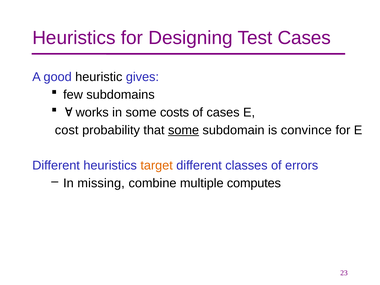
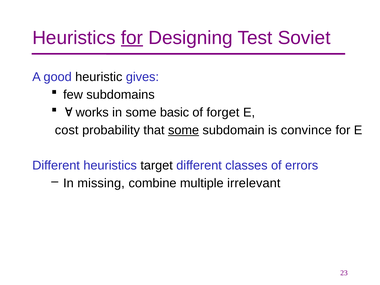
for underline: none -> present (132, 38)
Test Cases: Cases -> Soviet (304, 38)
costs: costs -> basic (175, 112)
of cases: cases -> forget (223, 112)
target colour: orange -> black (157, 166)
computes: computes -> irrelevant (254, 183)
